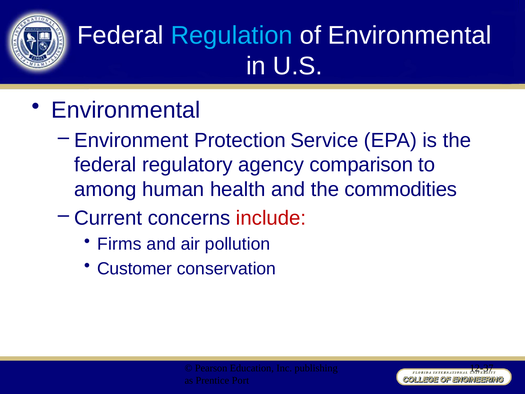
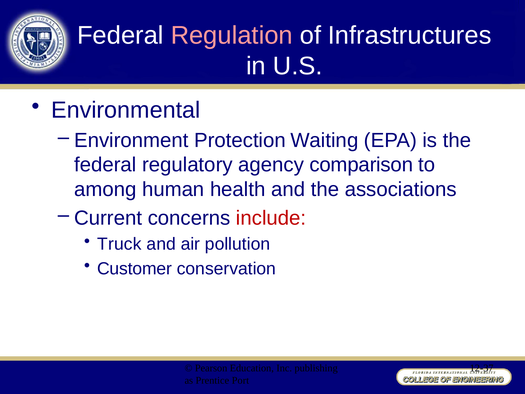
Regulation colour: light blue -> pink (232, 35)
of Environmental: Environmental -> Infrastructures (410, 35)
Service: Service -> Waiting (324, 140)
commodities: commodities -> associations (401, 189)
Firms: Firms -> Truck (119, 244)
